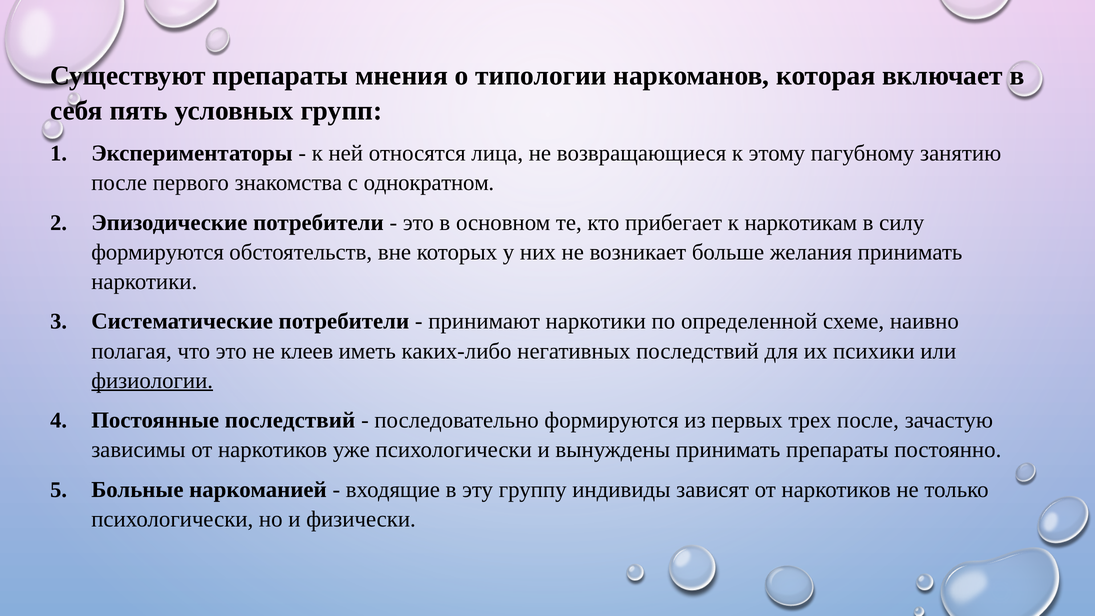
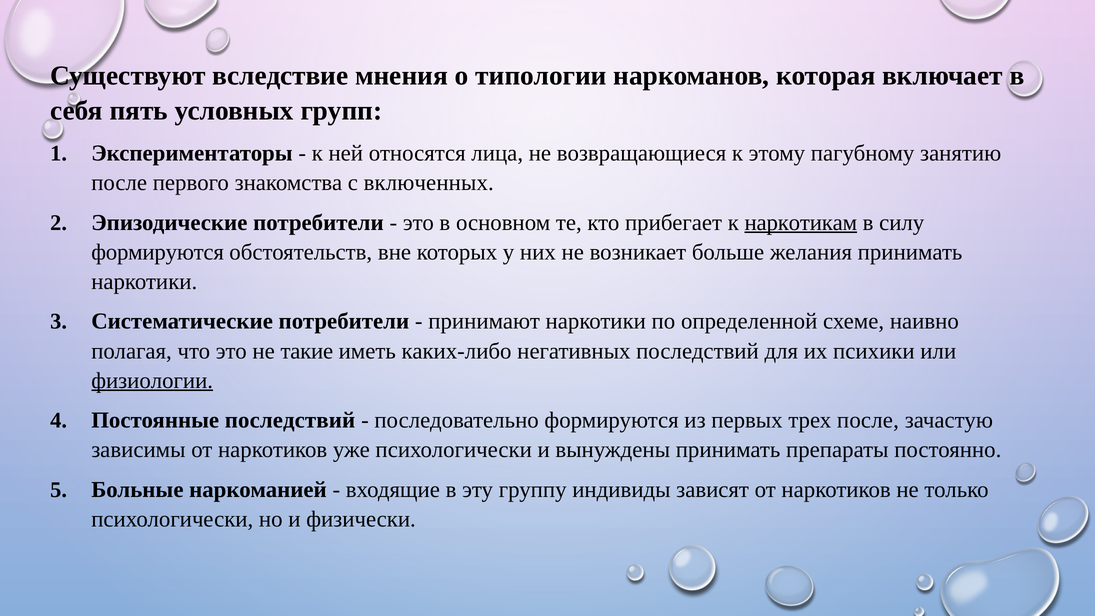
Существуют препараты: препараты -> вследствие (280, 75)
однократном: однократном -> включенных (429, 183)
наркотикам underline: none -> present (801, 223)
клеев: клеев -> такие (307, 351)
